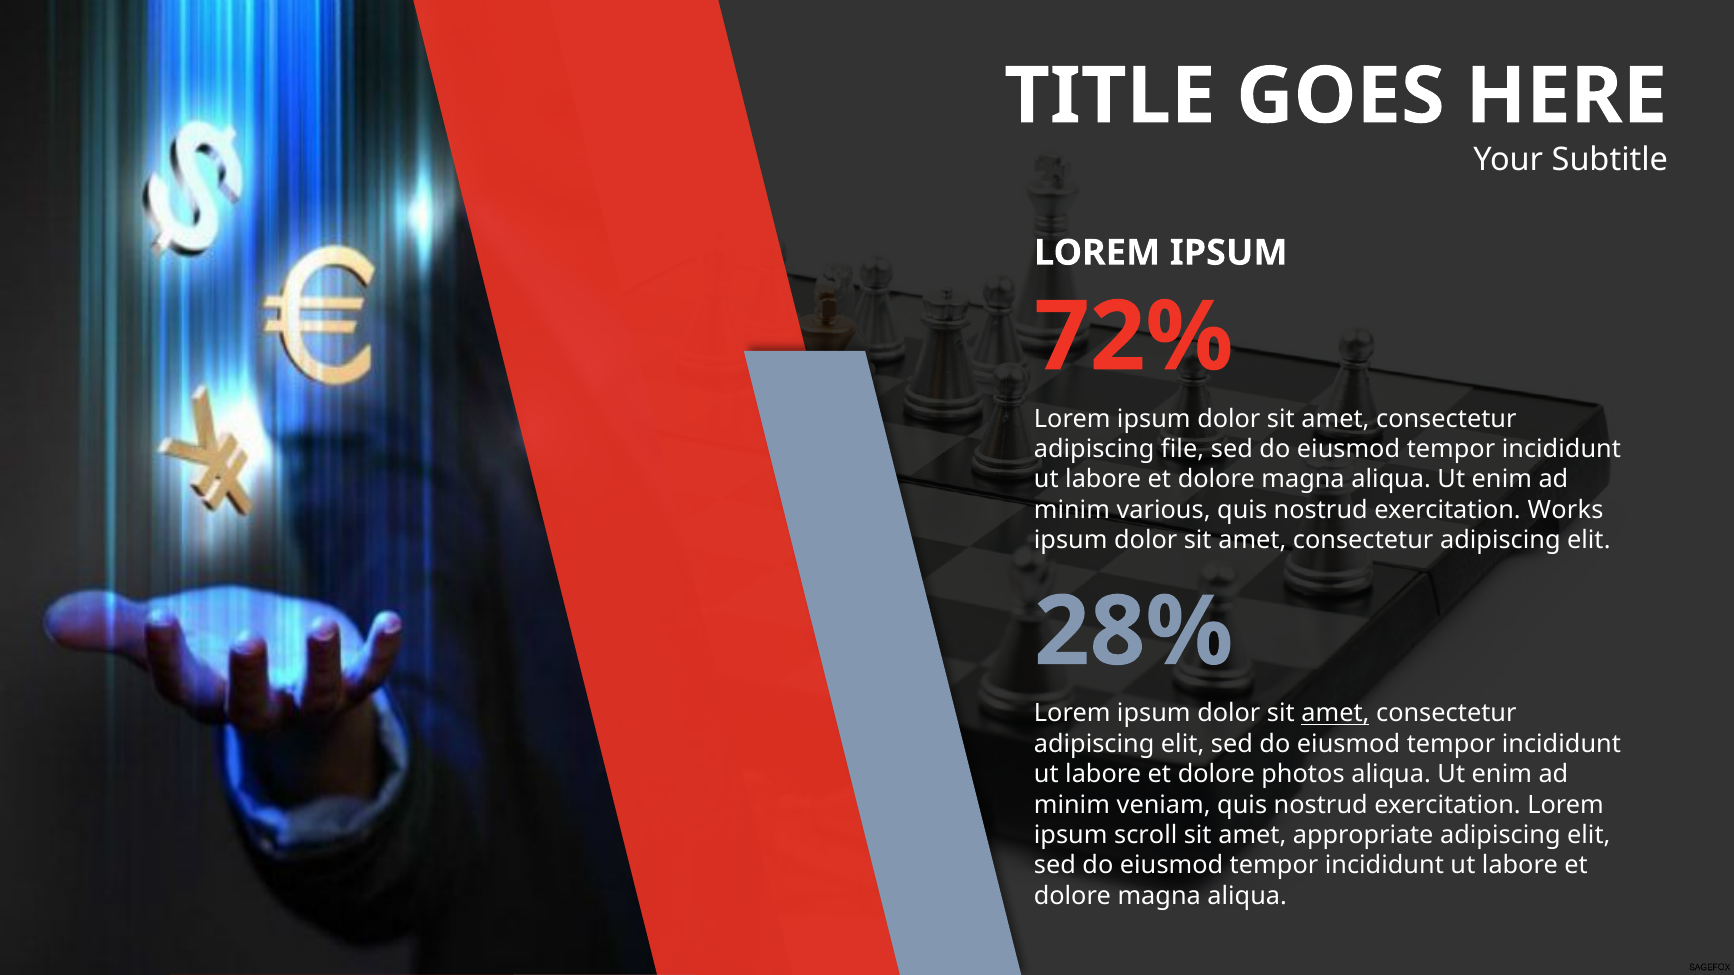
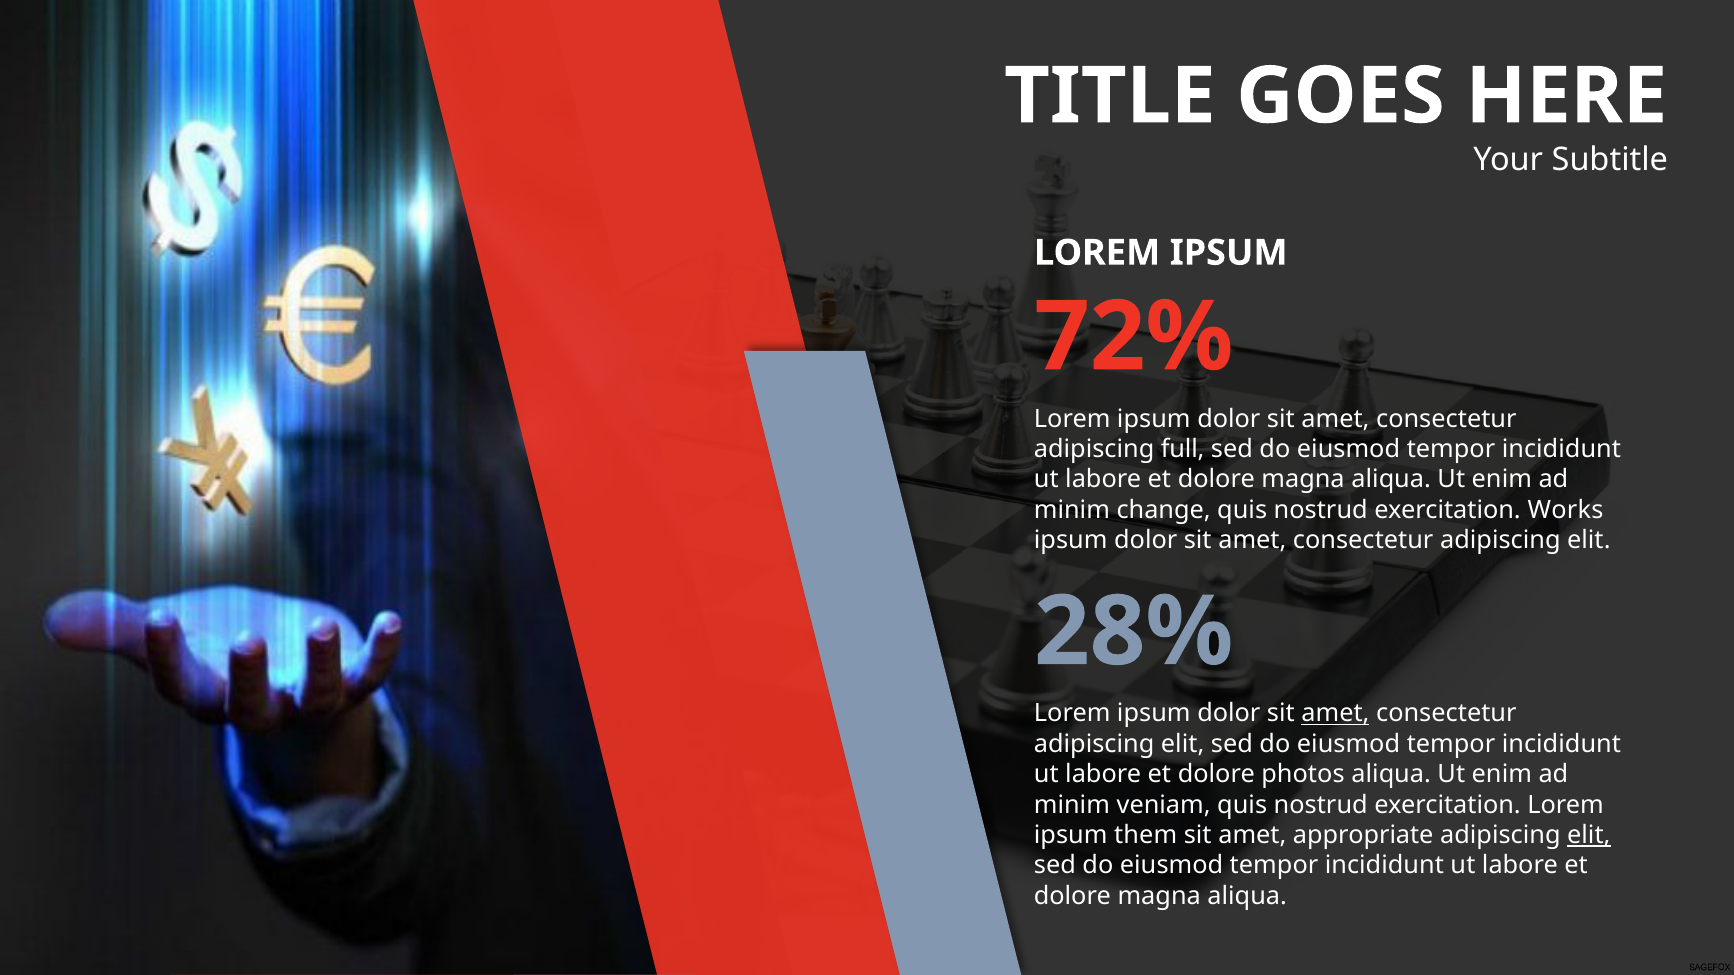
file: file -> full (1183, 449)
various: various -> change (1164, 510)
scroll: scroll -> them (1146, 835)
elit underline: none -> present (1589, 835)
